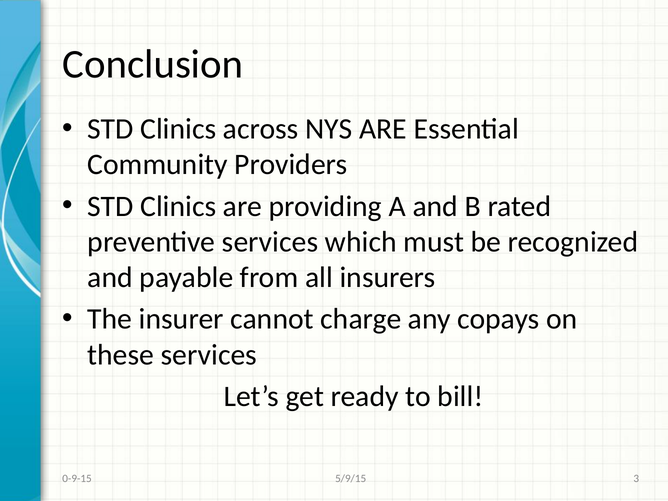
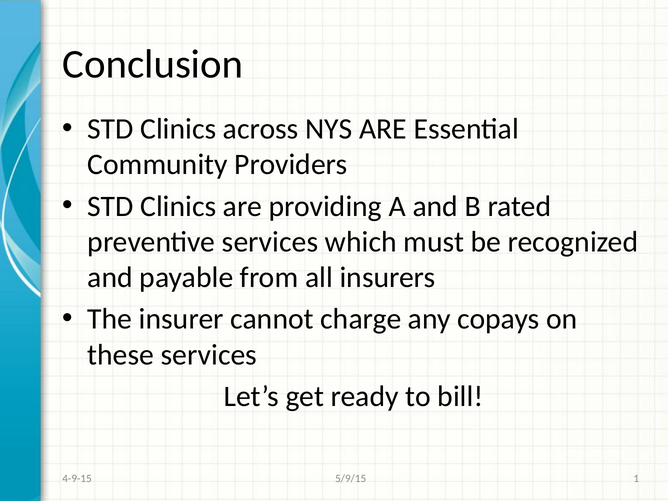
3: 3 -> 1 (636, 478)
0-9-15: 0-9-15 -> 4-9-15 (77, 478)
